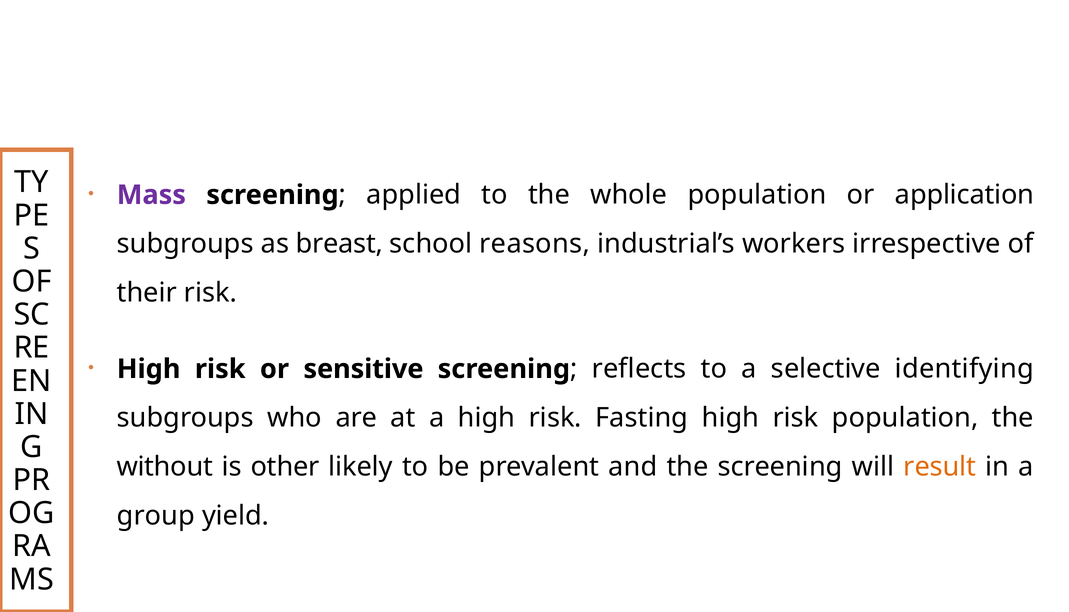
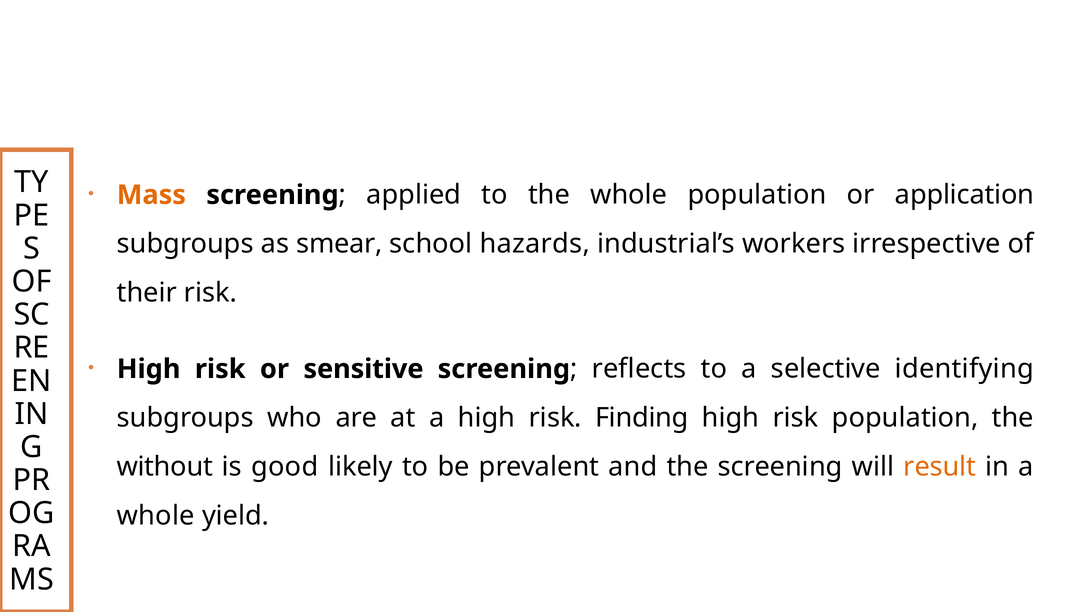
Mass colour: purple -> orange (151, 195)
breast: breast -> smear (339, 244)
reasons: reasons -> hazards (535, 244)
Fasting: Fasting -> Finding (642, 418)
other: other -> good (285, 467)
group: group -> whole (156, 516)
